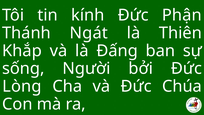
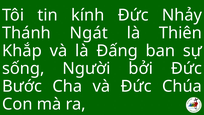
Phận: Phận -> Nhảy (182, 15)
Lòng: Lòng -> Bước (22, 86)
